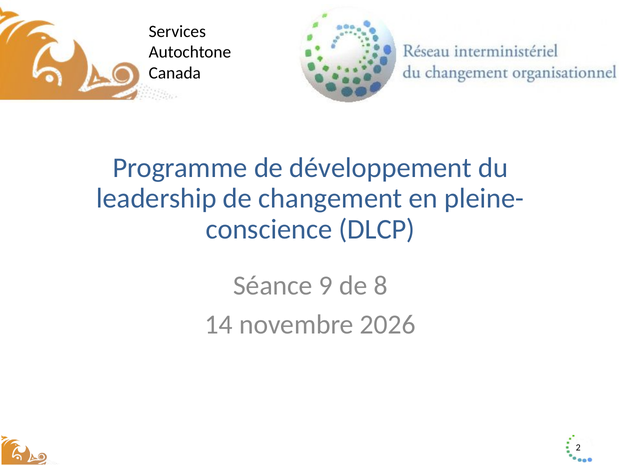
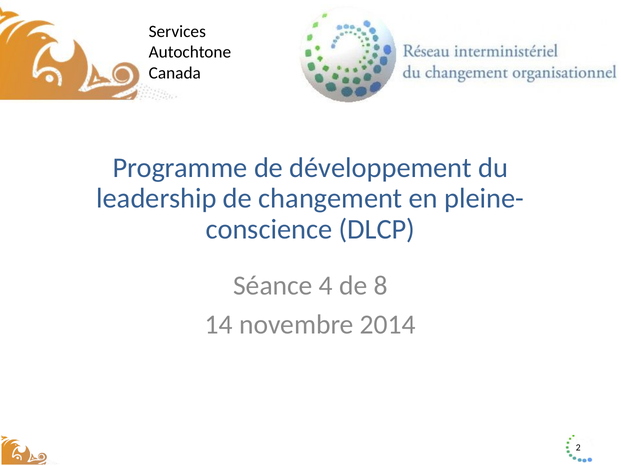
9: 9 -> 4 (326, 286)
2026: 2026 -> 2014 (388, 324)
